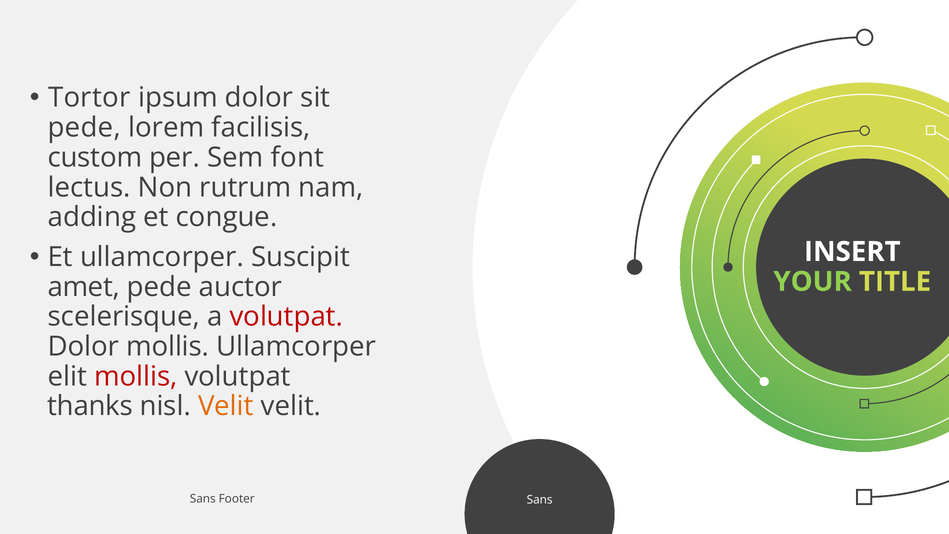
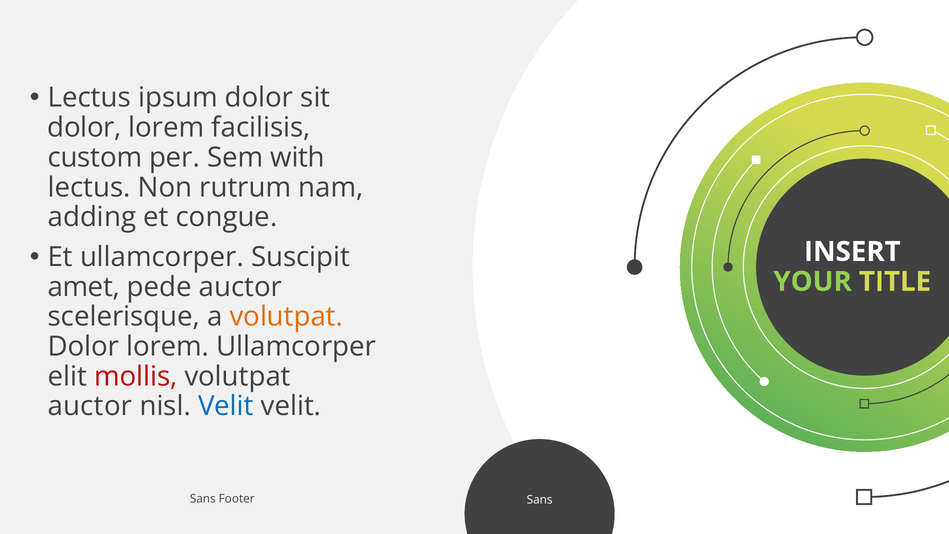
Tortor: Tortor -> Lectus (89, 98)
pede: pede -> dolor (85, 128)
font: font -> with (298, 158)
volutpat colour: red -> orange (286, 317)
mollis: mollis -> lorem (168, 346)
thanks: thanks -> auctor (90, 406)
Velit colour: orange -> blue (226, 406)
